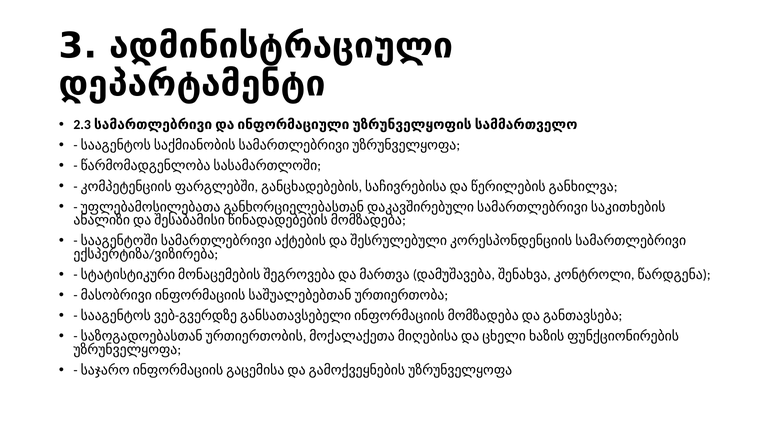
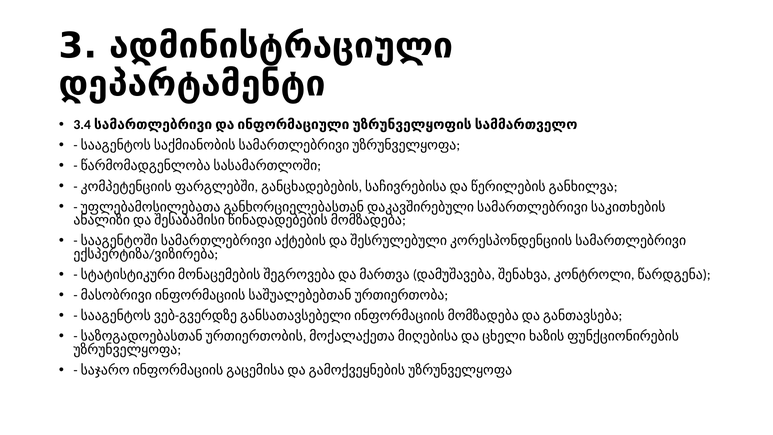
2.3: 2.3 -> 3.4 (82, 125)
